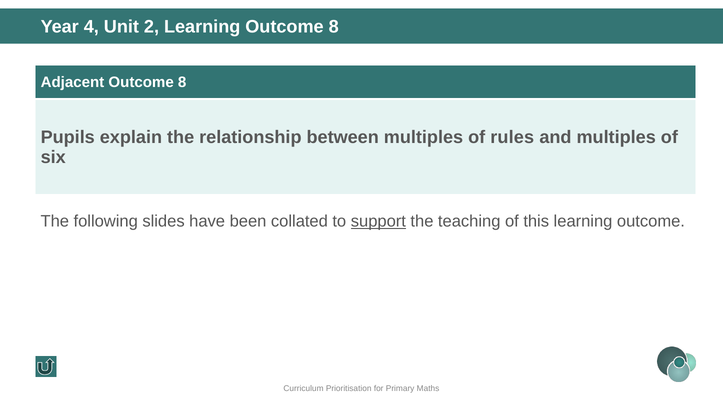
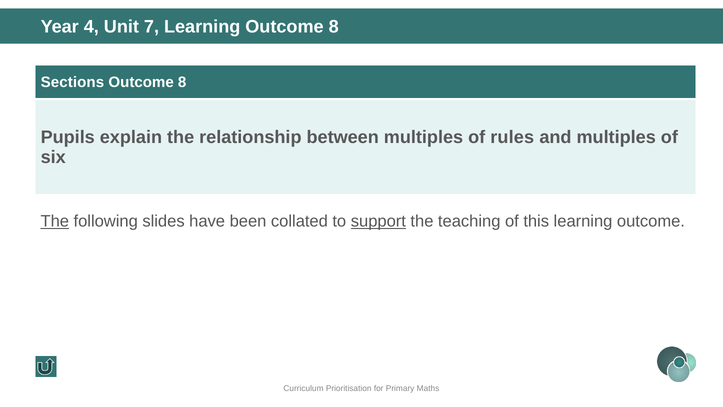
2: 2 -> 7 (151, 27)
Adjacent: Adjacent -> Sections (72, 82)
The underline: none -> present (55, 221)
